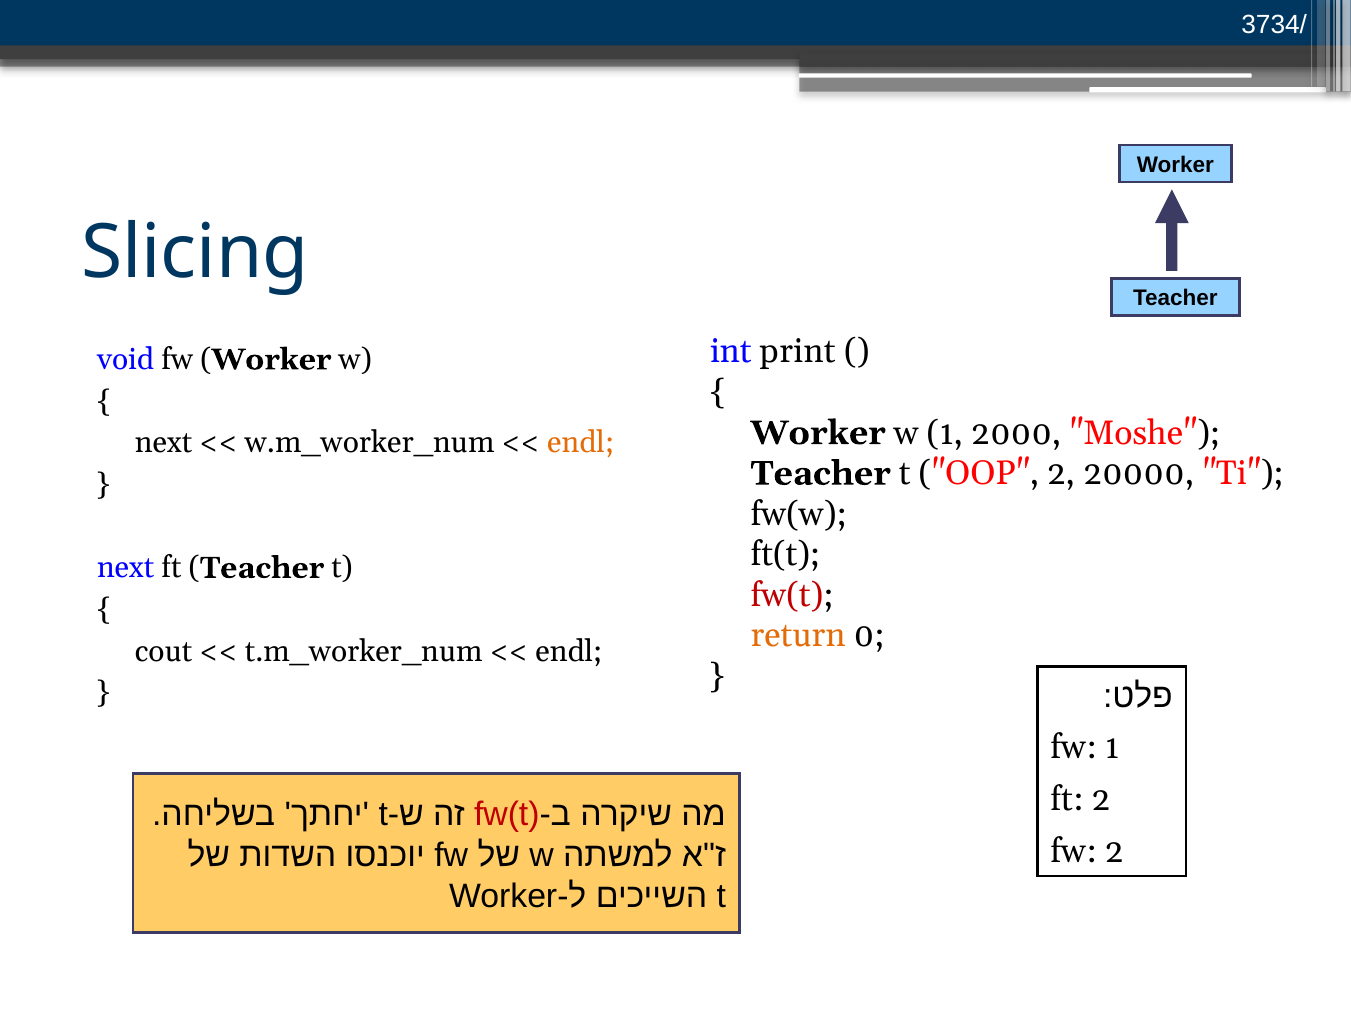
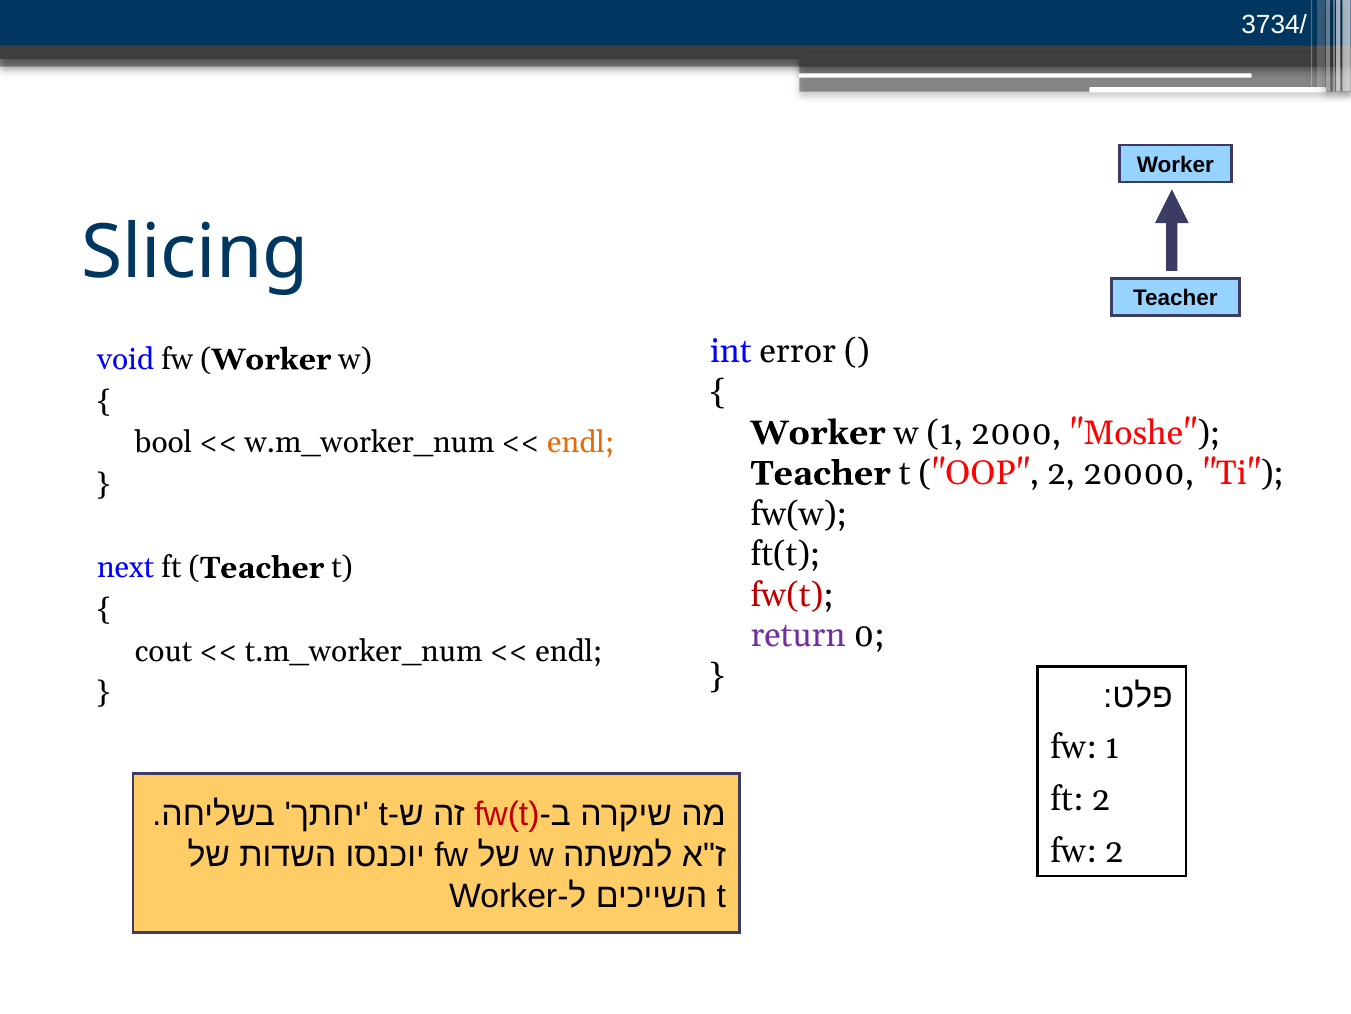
print: print -> error (798, 351)
next: next -> bool (164, 443)
return colour: orange -> purple (798, 635)
